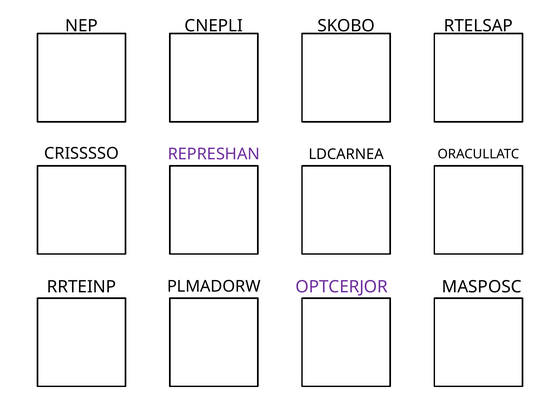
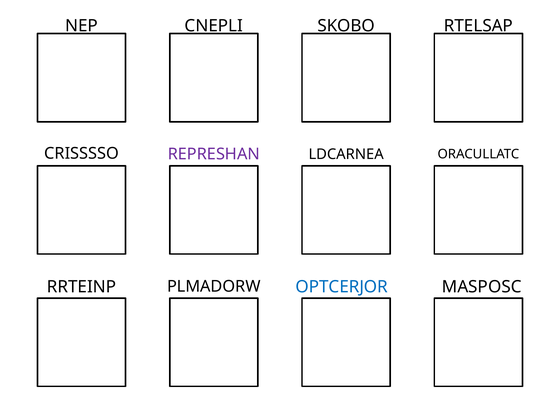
OPTCERJOR colour: purple -> blue (342, 287)
